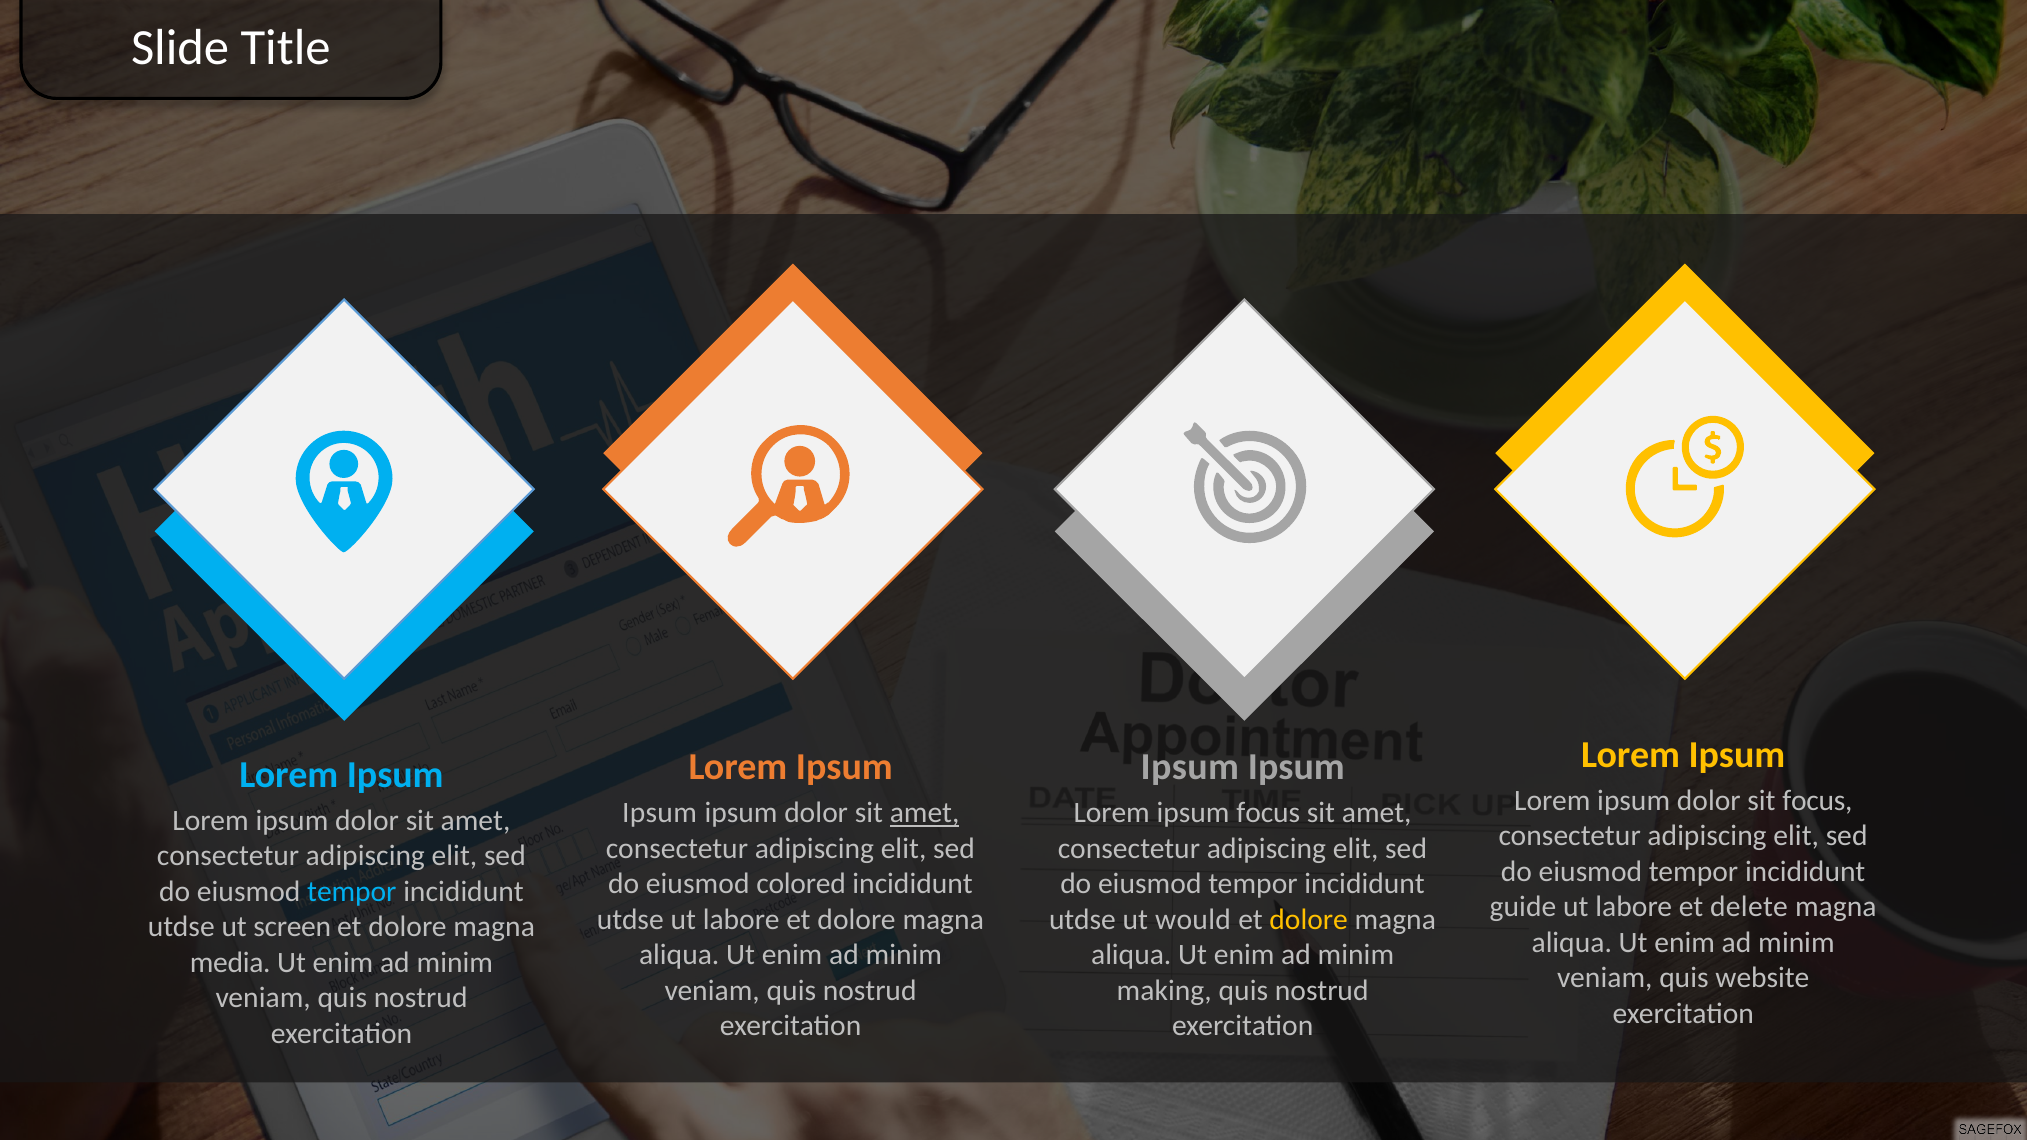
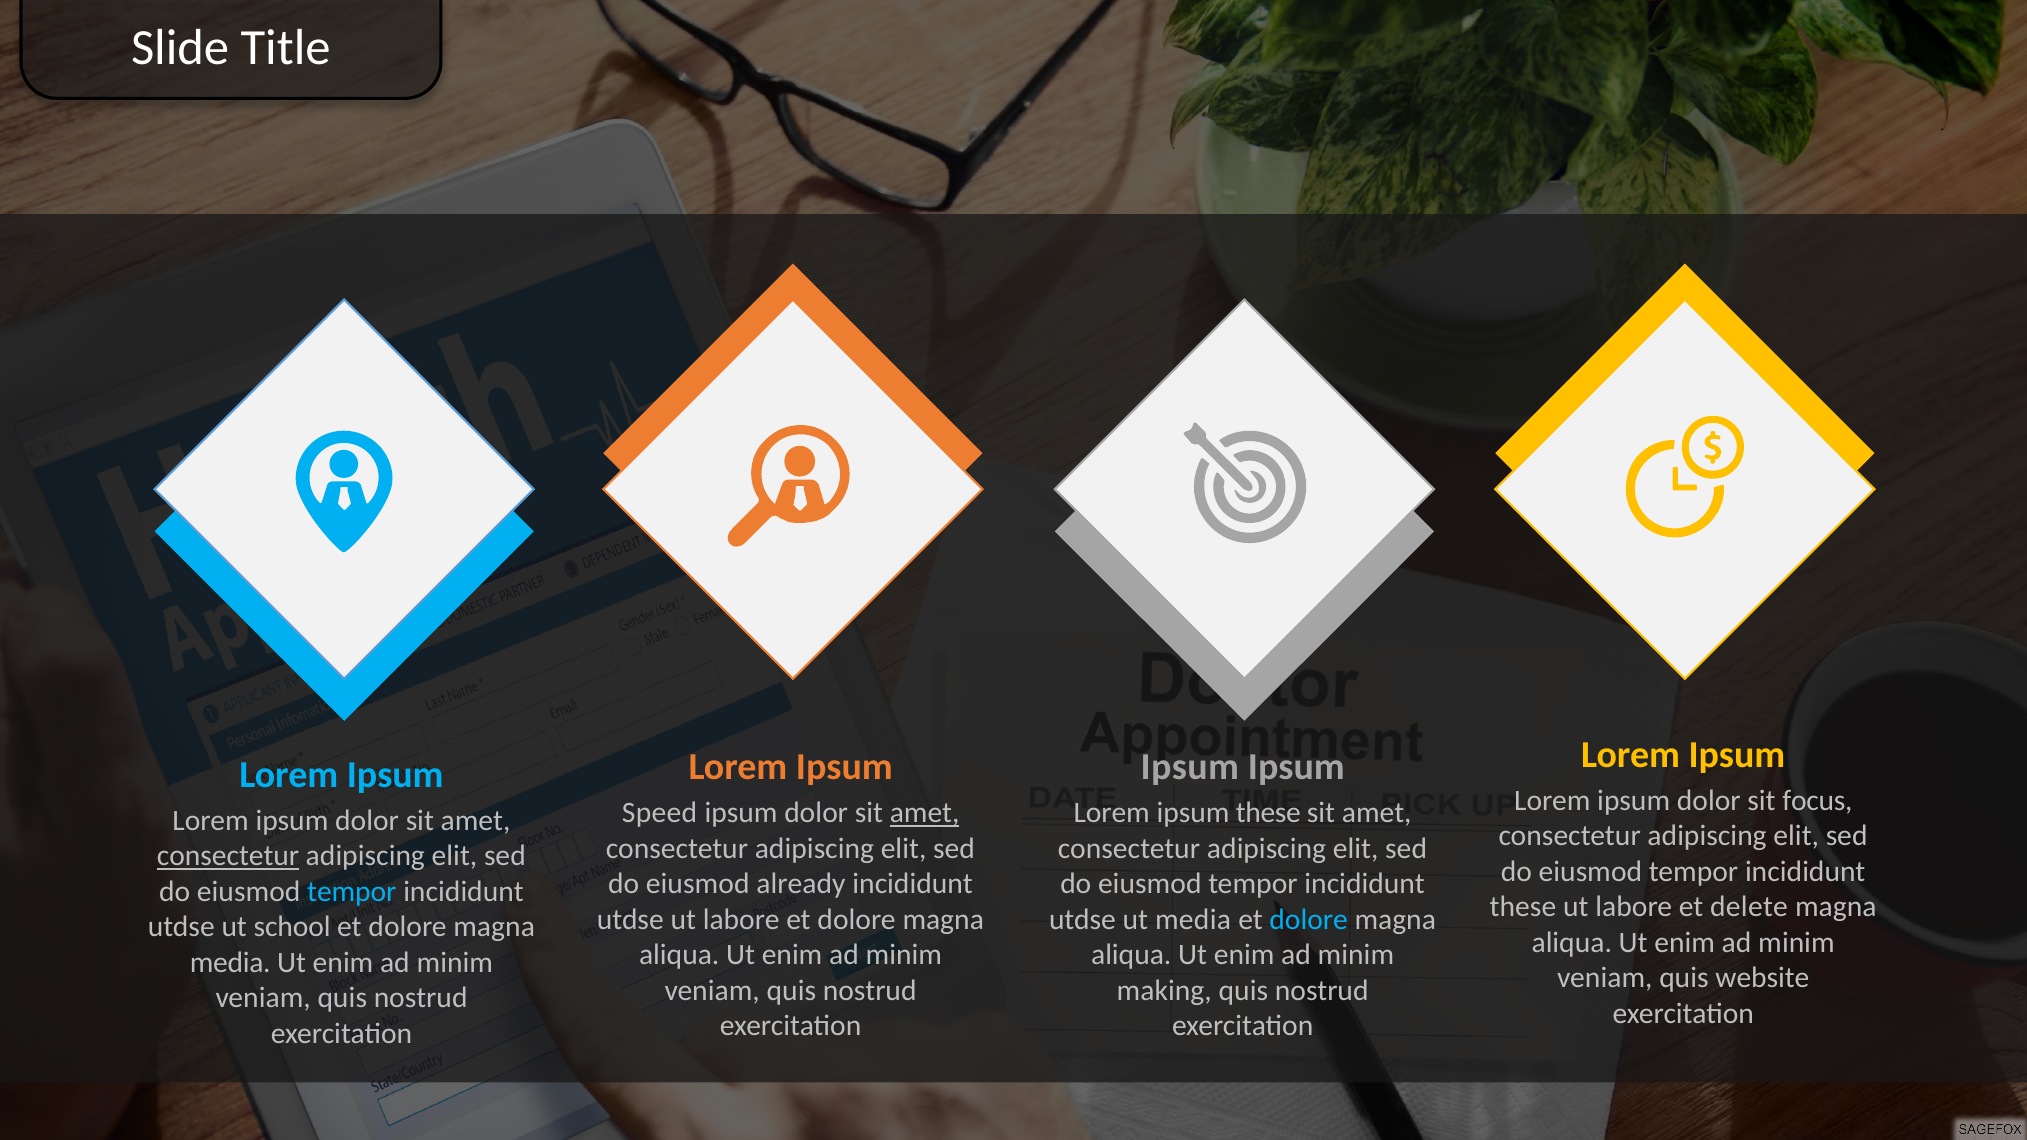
Ipsum: Ipsum -> Speed (659, 813)
ipsum focus: focus -> these (1268, 813)
consectetur underline: none -> present (228, 856)
colored: colored -> already (801, 884)
guide: guide -> these (1523, 907)
ut would: would -> media (1193, 920)
dolore colour: yellow -> light blue (1309, 920)
screen: screen -> school (292, 927)
